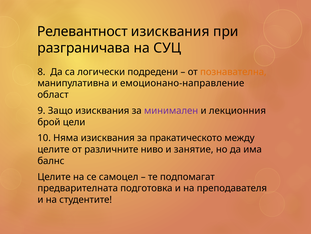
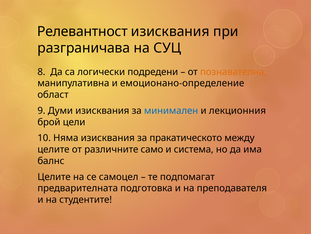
емоционано-направление: емоционано-направление -> емоционано-определение (182, 83)
Защо: Защо -> Думи (60, 110)
минимален colour: purple -> blue (171, 110)
ниво: ниво -> само (152, 149)
занятие: занятие -> система (194, 149)
